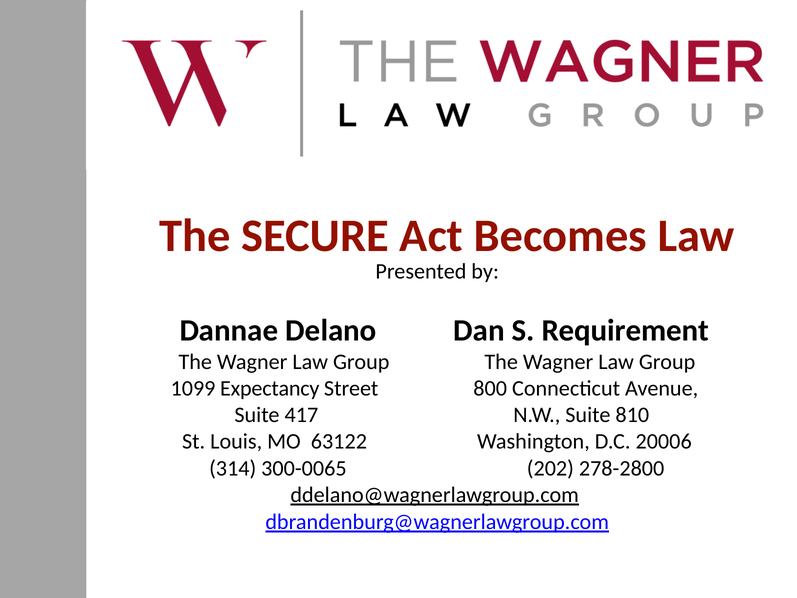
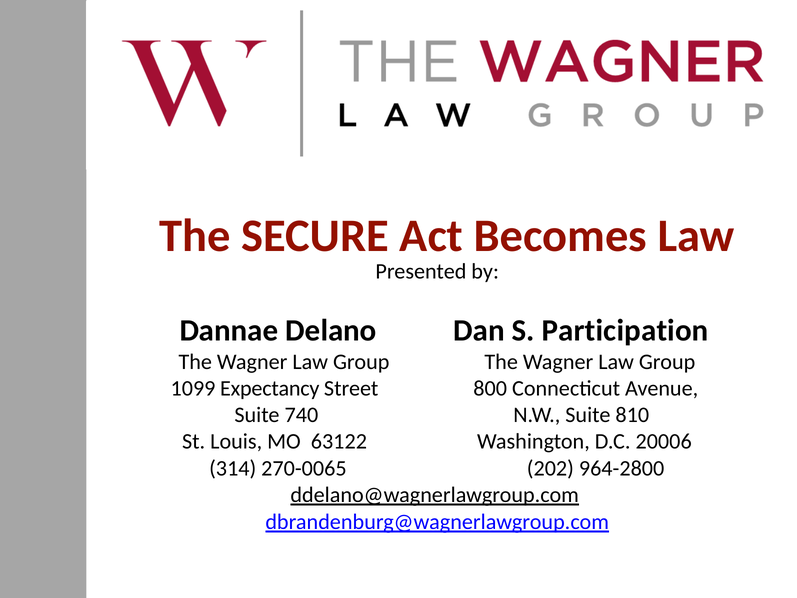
Requirement: Requirement -> Participation (625, 330)
417: 417 -> 740 (301, 415)
300-0065: 300-0065 -> 270-0065 (304, 468)
278-2800: 278-2800 -> 964-2800 (622, 468)
